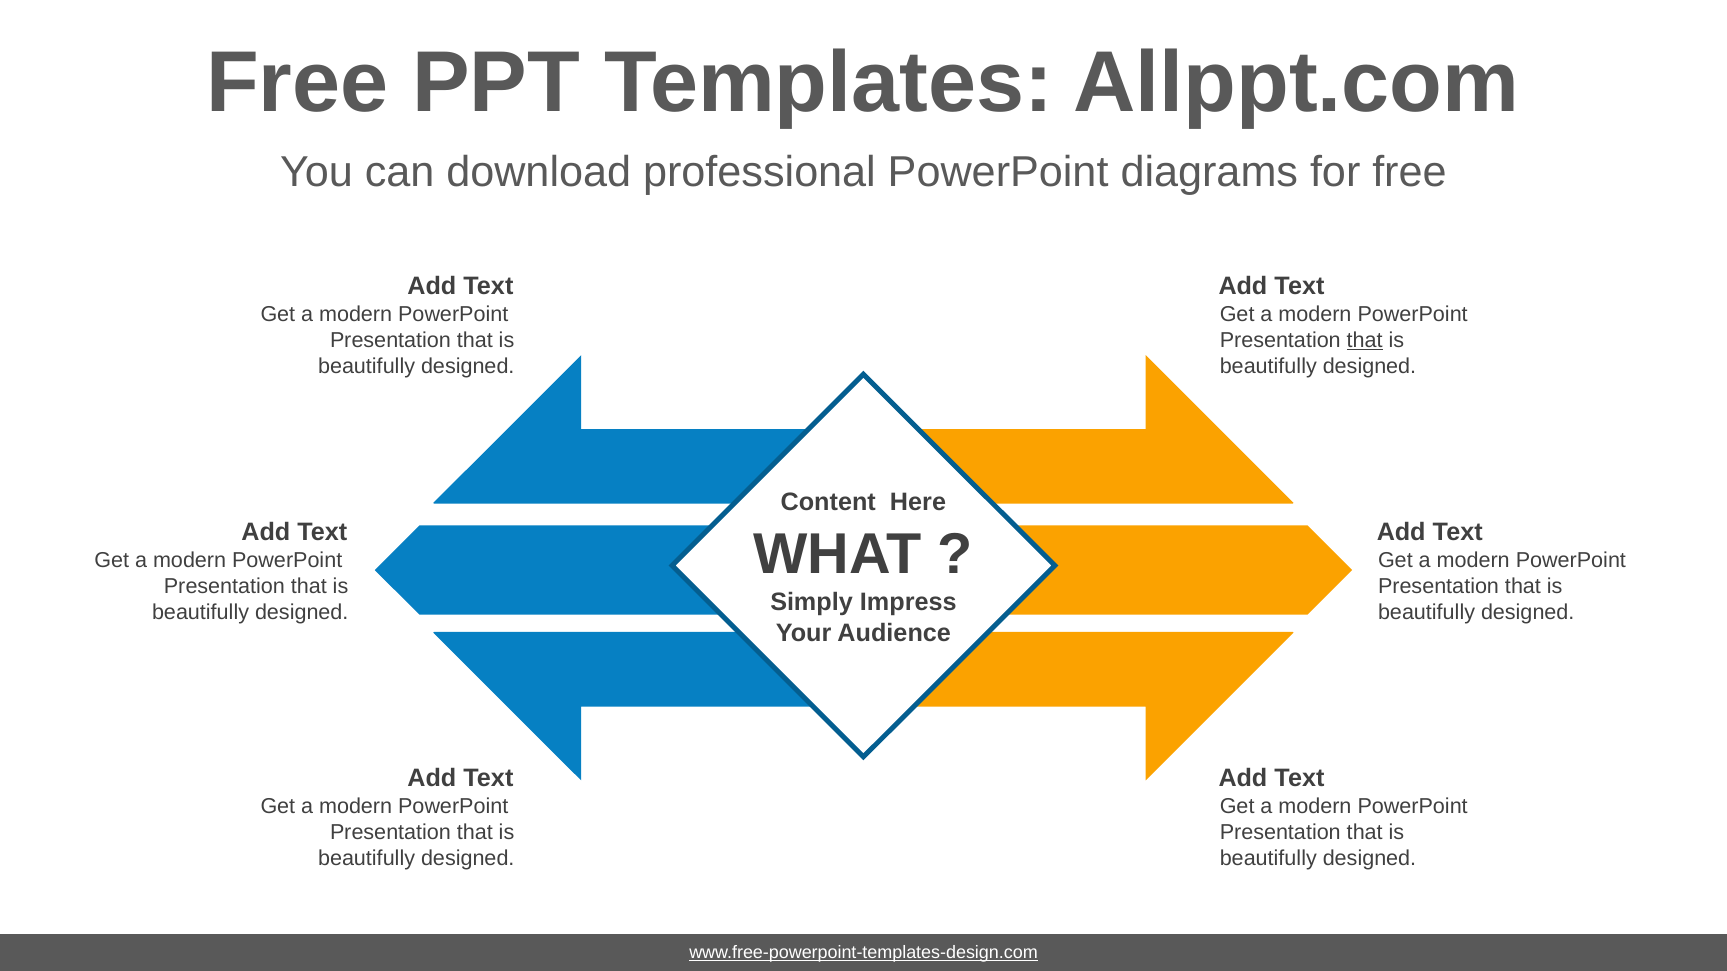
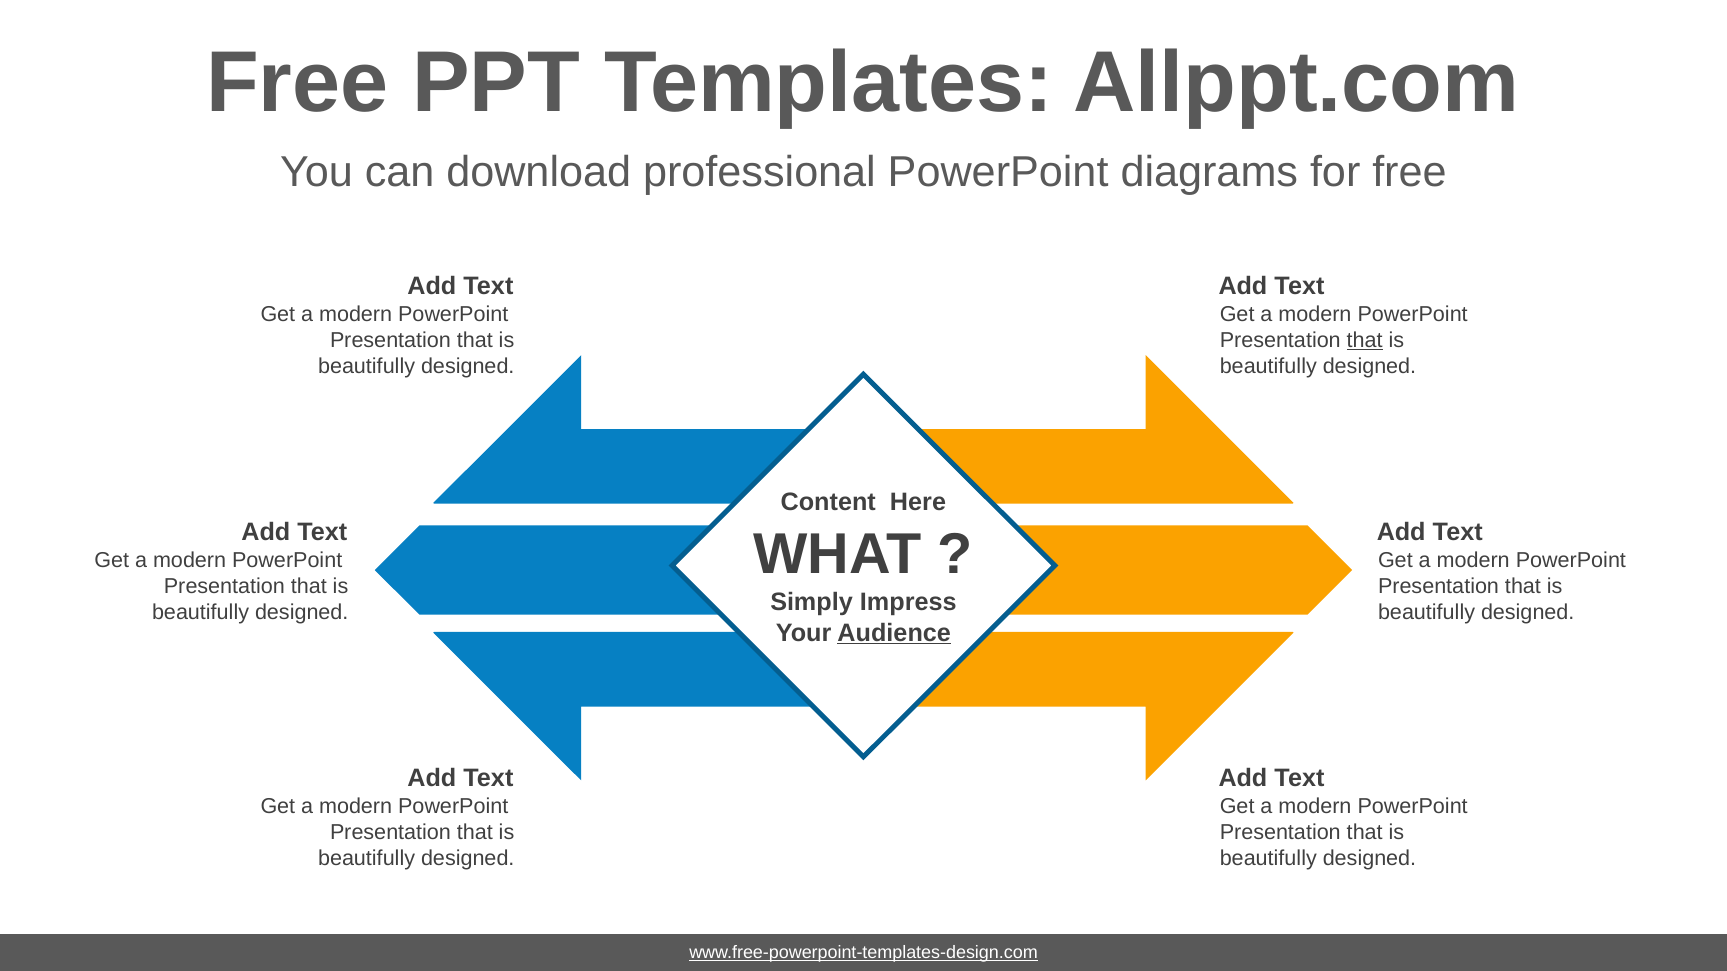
Audience underline: none -> present (894, 633)
